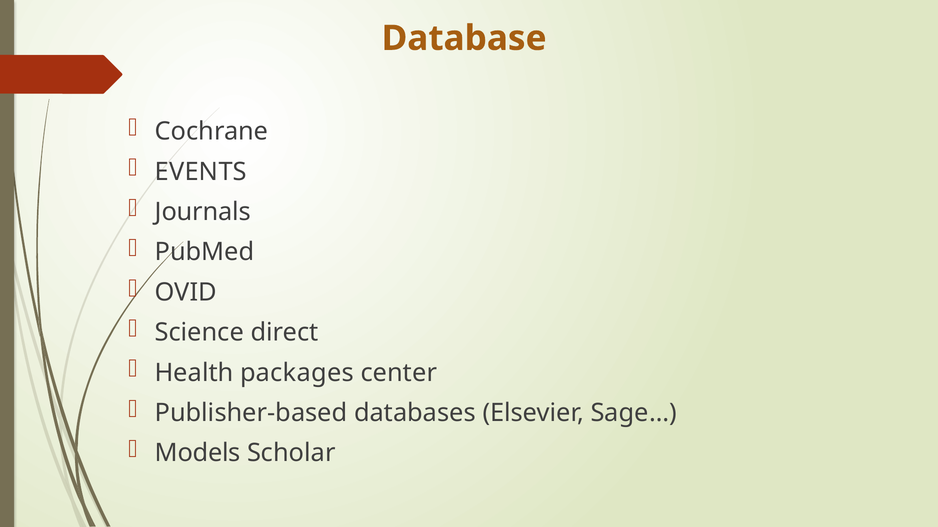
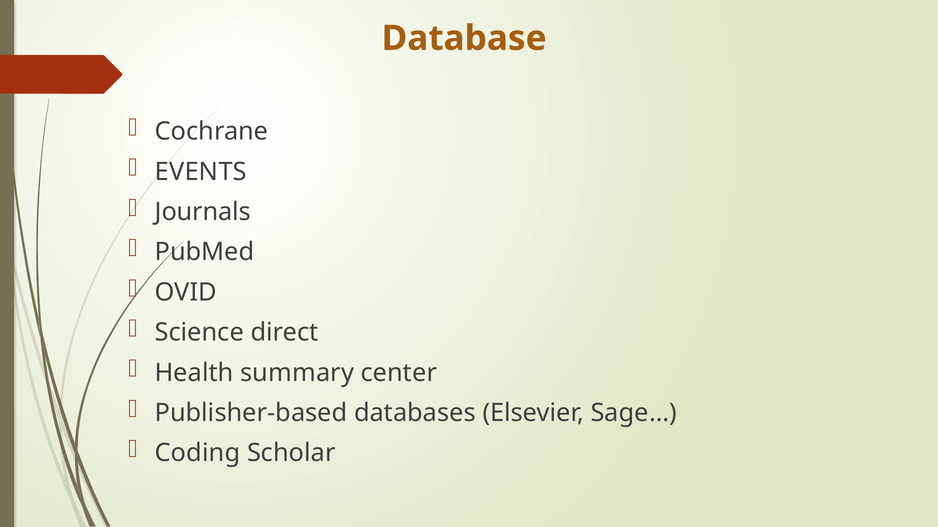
packages: packages -> summary (297, 373)
Models: Models -> Coding (198, 454)
